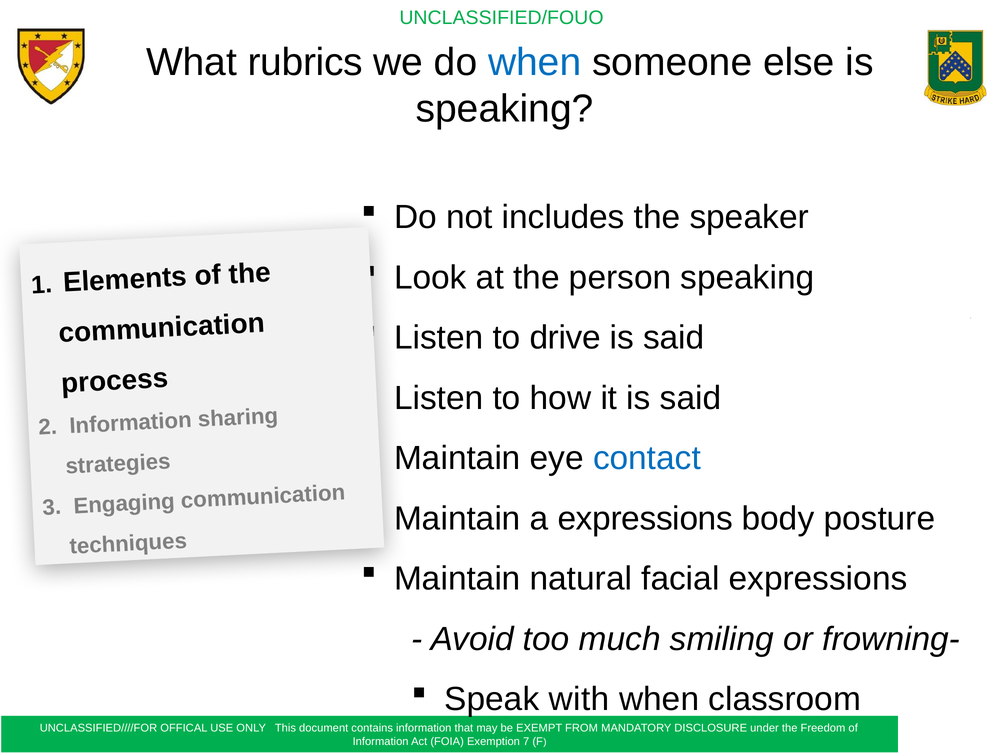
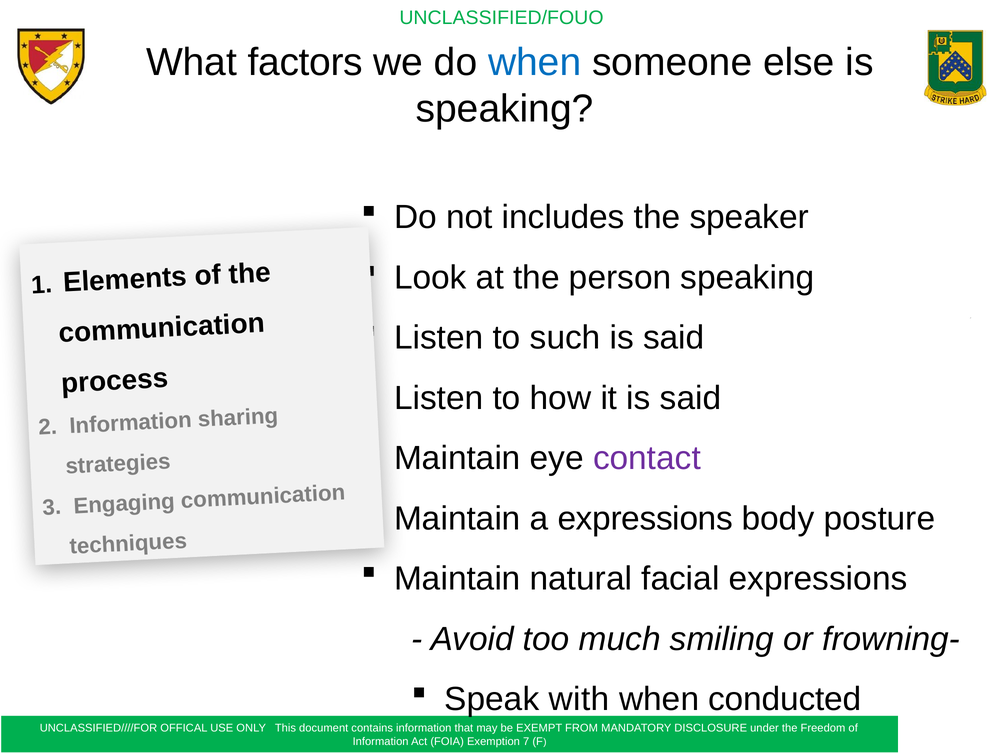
rubrics: rubrics -> factors (305, 62)
drive: drive -> such (565, 338)
contact colour: blue -> purple (647, 458)
classroom: classroom -> conducted (785, 699)
